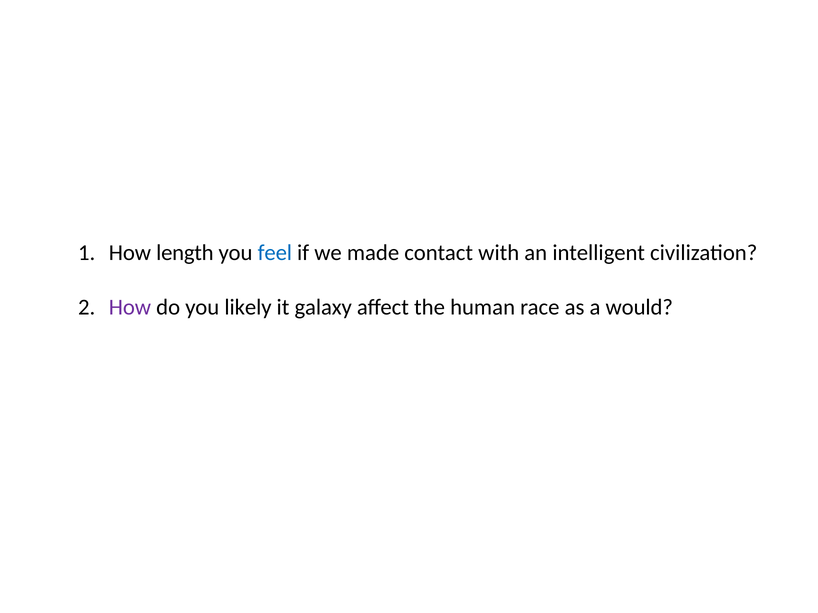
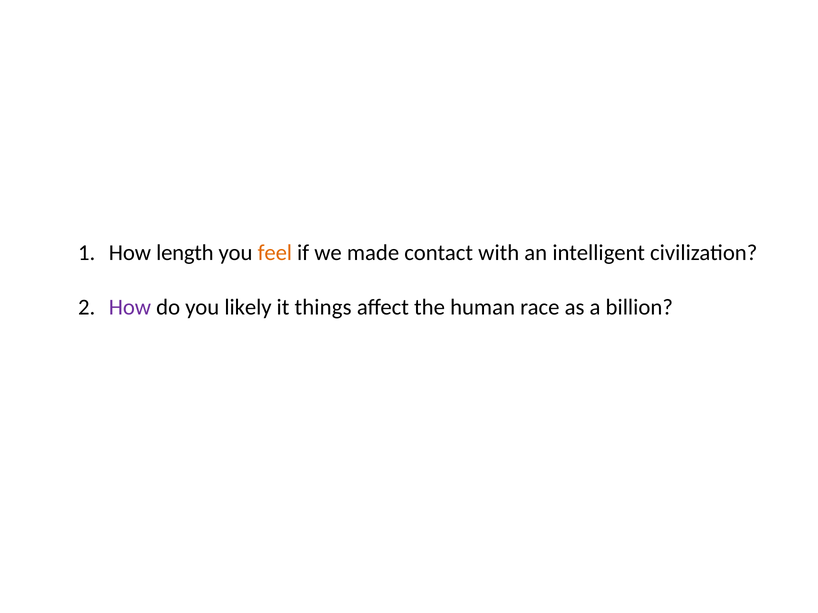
feel colour: blue -> orange (275, 253)
galaxy: galaxy -> things (323, 308)
would: would -> billion (639, 308)
